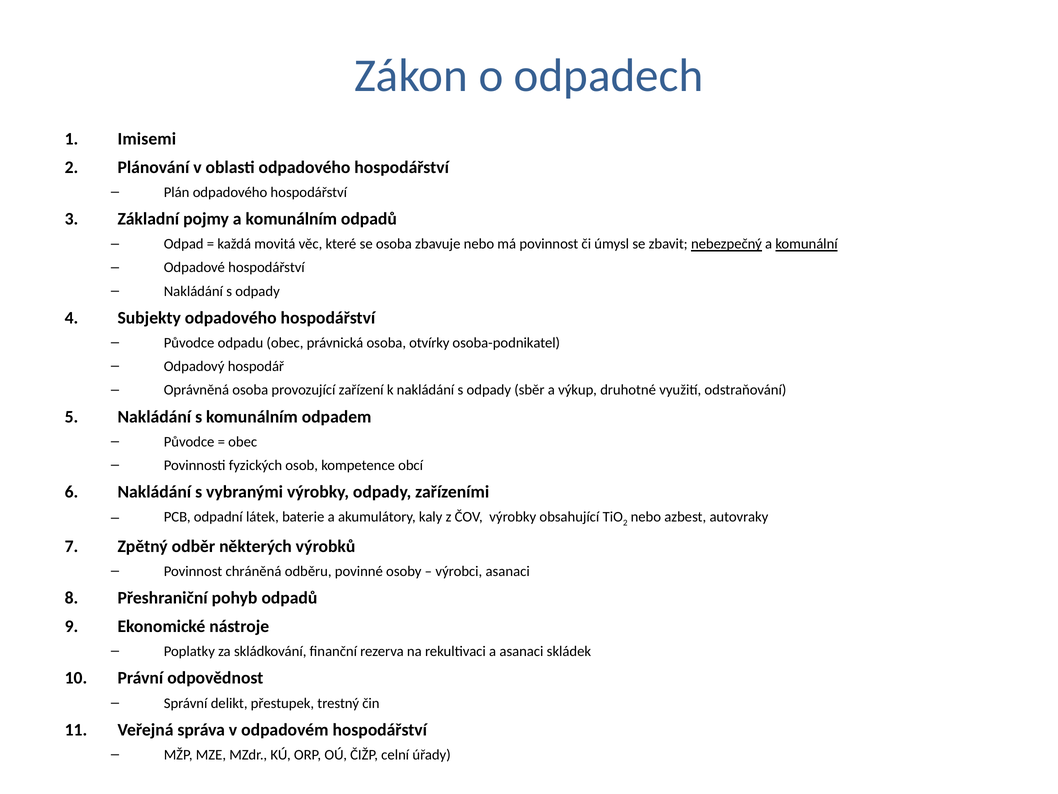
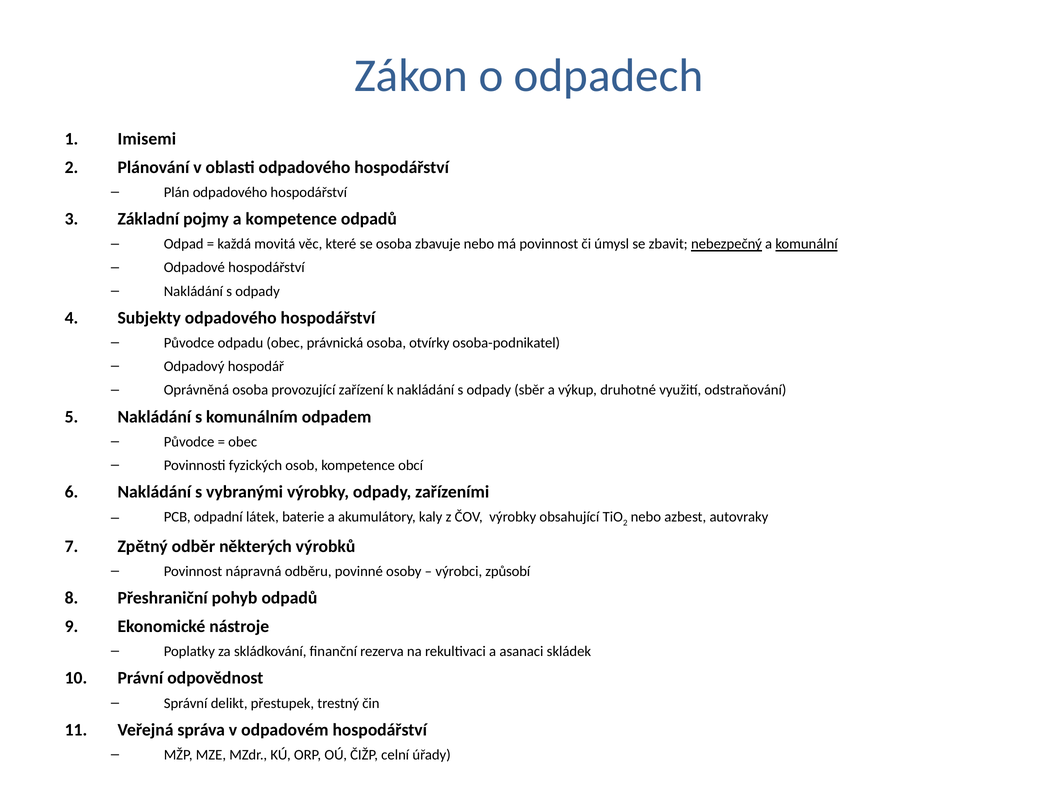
a komunálním: komunálním -> kompetence (291, 219)
chráněná: chráněná -> nápravná (254, 571)
výrobci asanaci: asanaci -> způsobí (508, 571)
